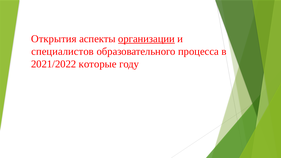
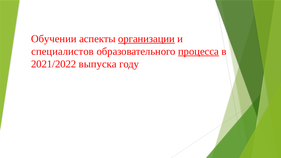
Открытия: Открытия -> Обучении (54, 39)
процесса underline: none -> present (198, 51)
которые: которые -> выпуска (98, 64)
